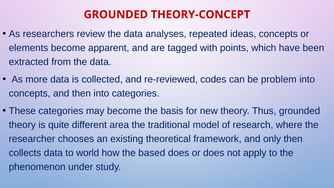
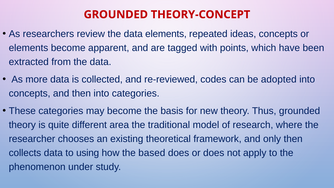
data analyses: analyses -> elements (166, 34)
problem: problem -> adopted (279, 79)
world: world -> using (88, 153)
